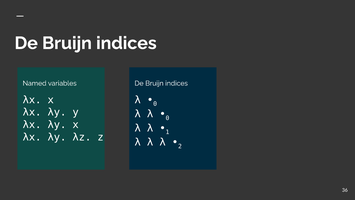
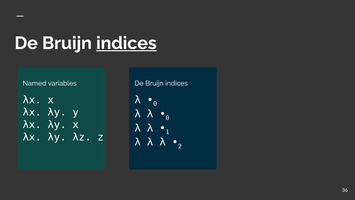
indices underline: none -> present (126, 43)
